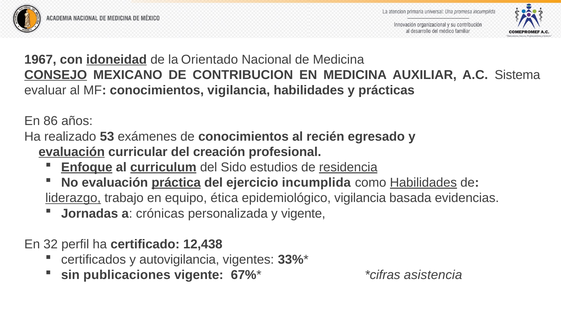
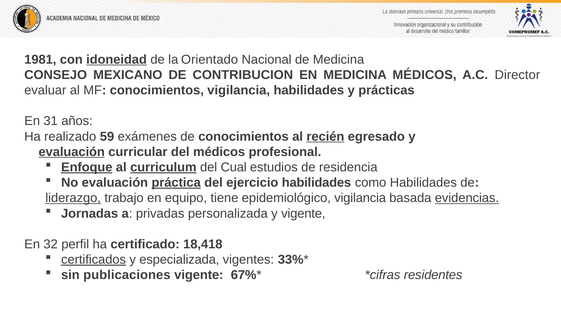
1967: 1967 -> 1981 (40, 60)
CONSEJO underline: present -> none (56, 75)
MEDICINA AUXILIAR: AUXILIAR -> MÉDICOS (425, 75)
Sistema: Sistema -> Director (517, 75)
86: 86 -> 31 (51, 121)
53: 53 -> 59 (107, 137)
recién underline: none -> present (325, 137)
del creación: creación -> médicos (219, 152)
Sido: Sido -> Cual (234, 168)
residencia underline: present -> none (348, 168)
ejercicio incumplida: incumplida -> habilidades (316, 183)
Habilidades underline: present -> none (423, 183)
ética: ética -> tiene (224, 198)
evidencias underline: none -> present (467, 198)
crónicas: crónicas -> privadas (160, 214)
12,438: 12,438 -> 18,418 (203, 245)
certificados underline: none -> present (94, 260)
autovigilancia: autovigilancia -> especializada (179, 260)
asistencia: asistencia -> residentes (433, 276)
